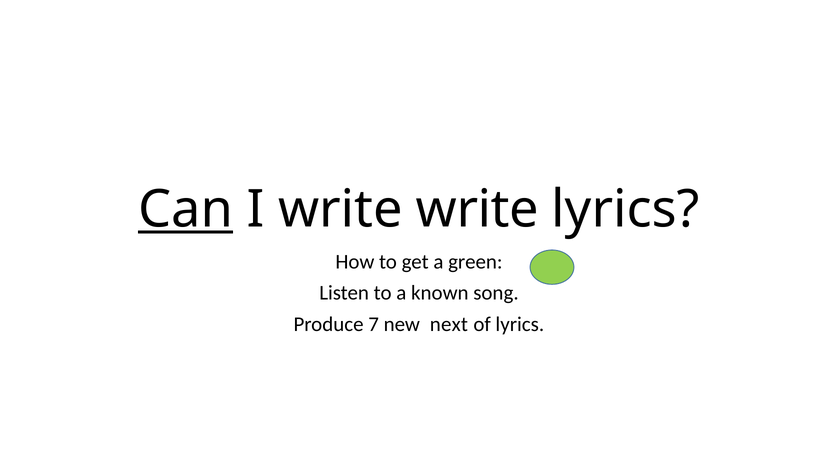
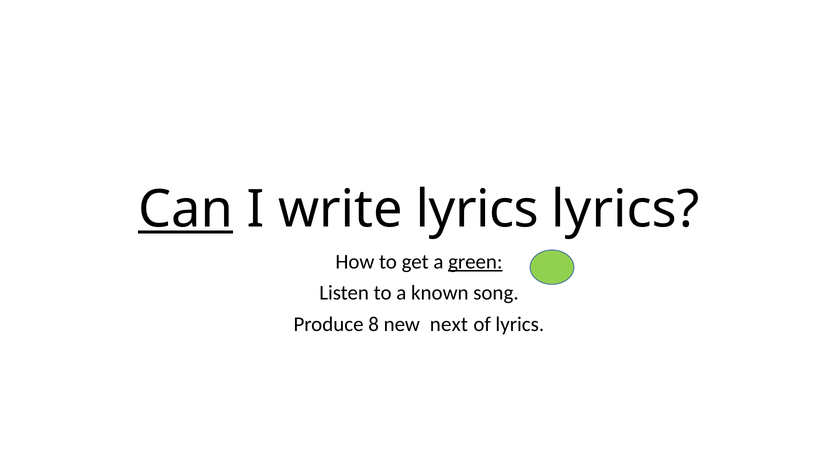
write write: write -> lyrics (477, 209)
green underline: none -> present (475, 262)
7: 7 -> 8 (374, 325)
